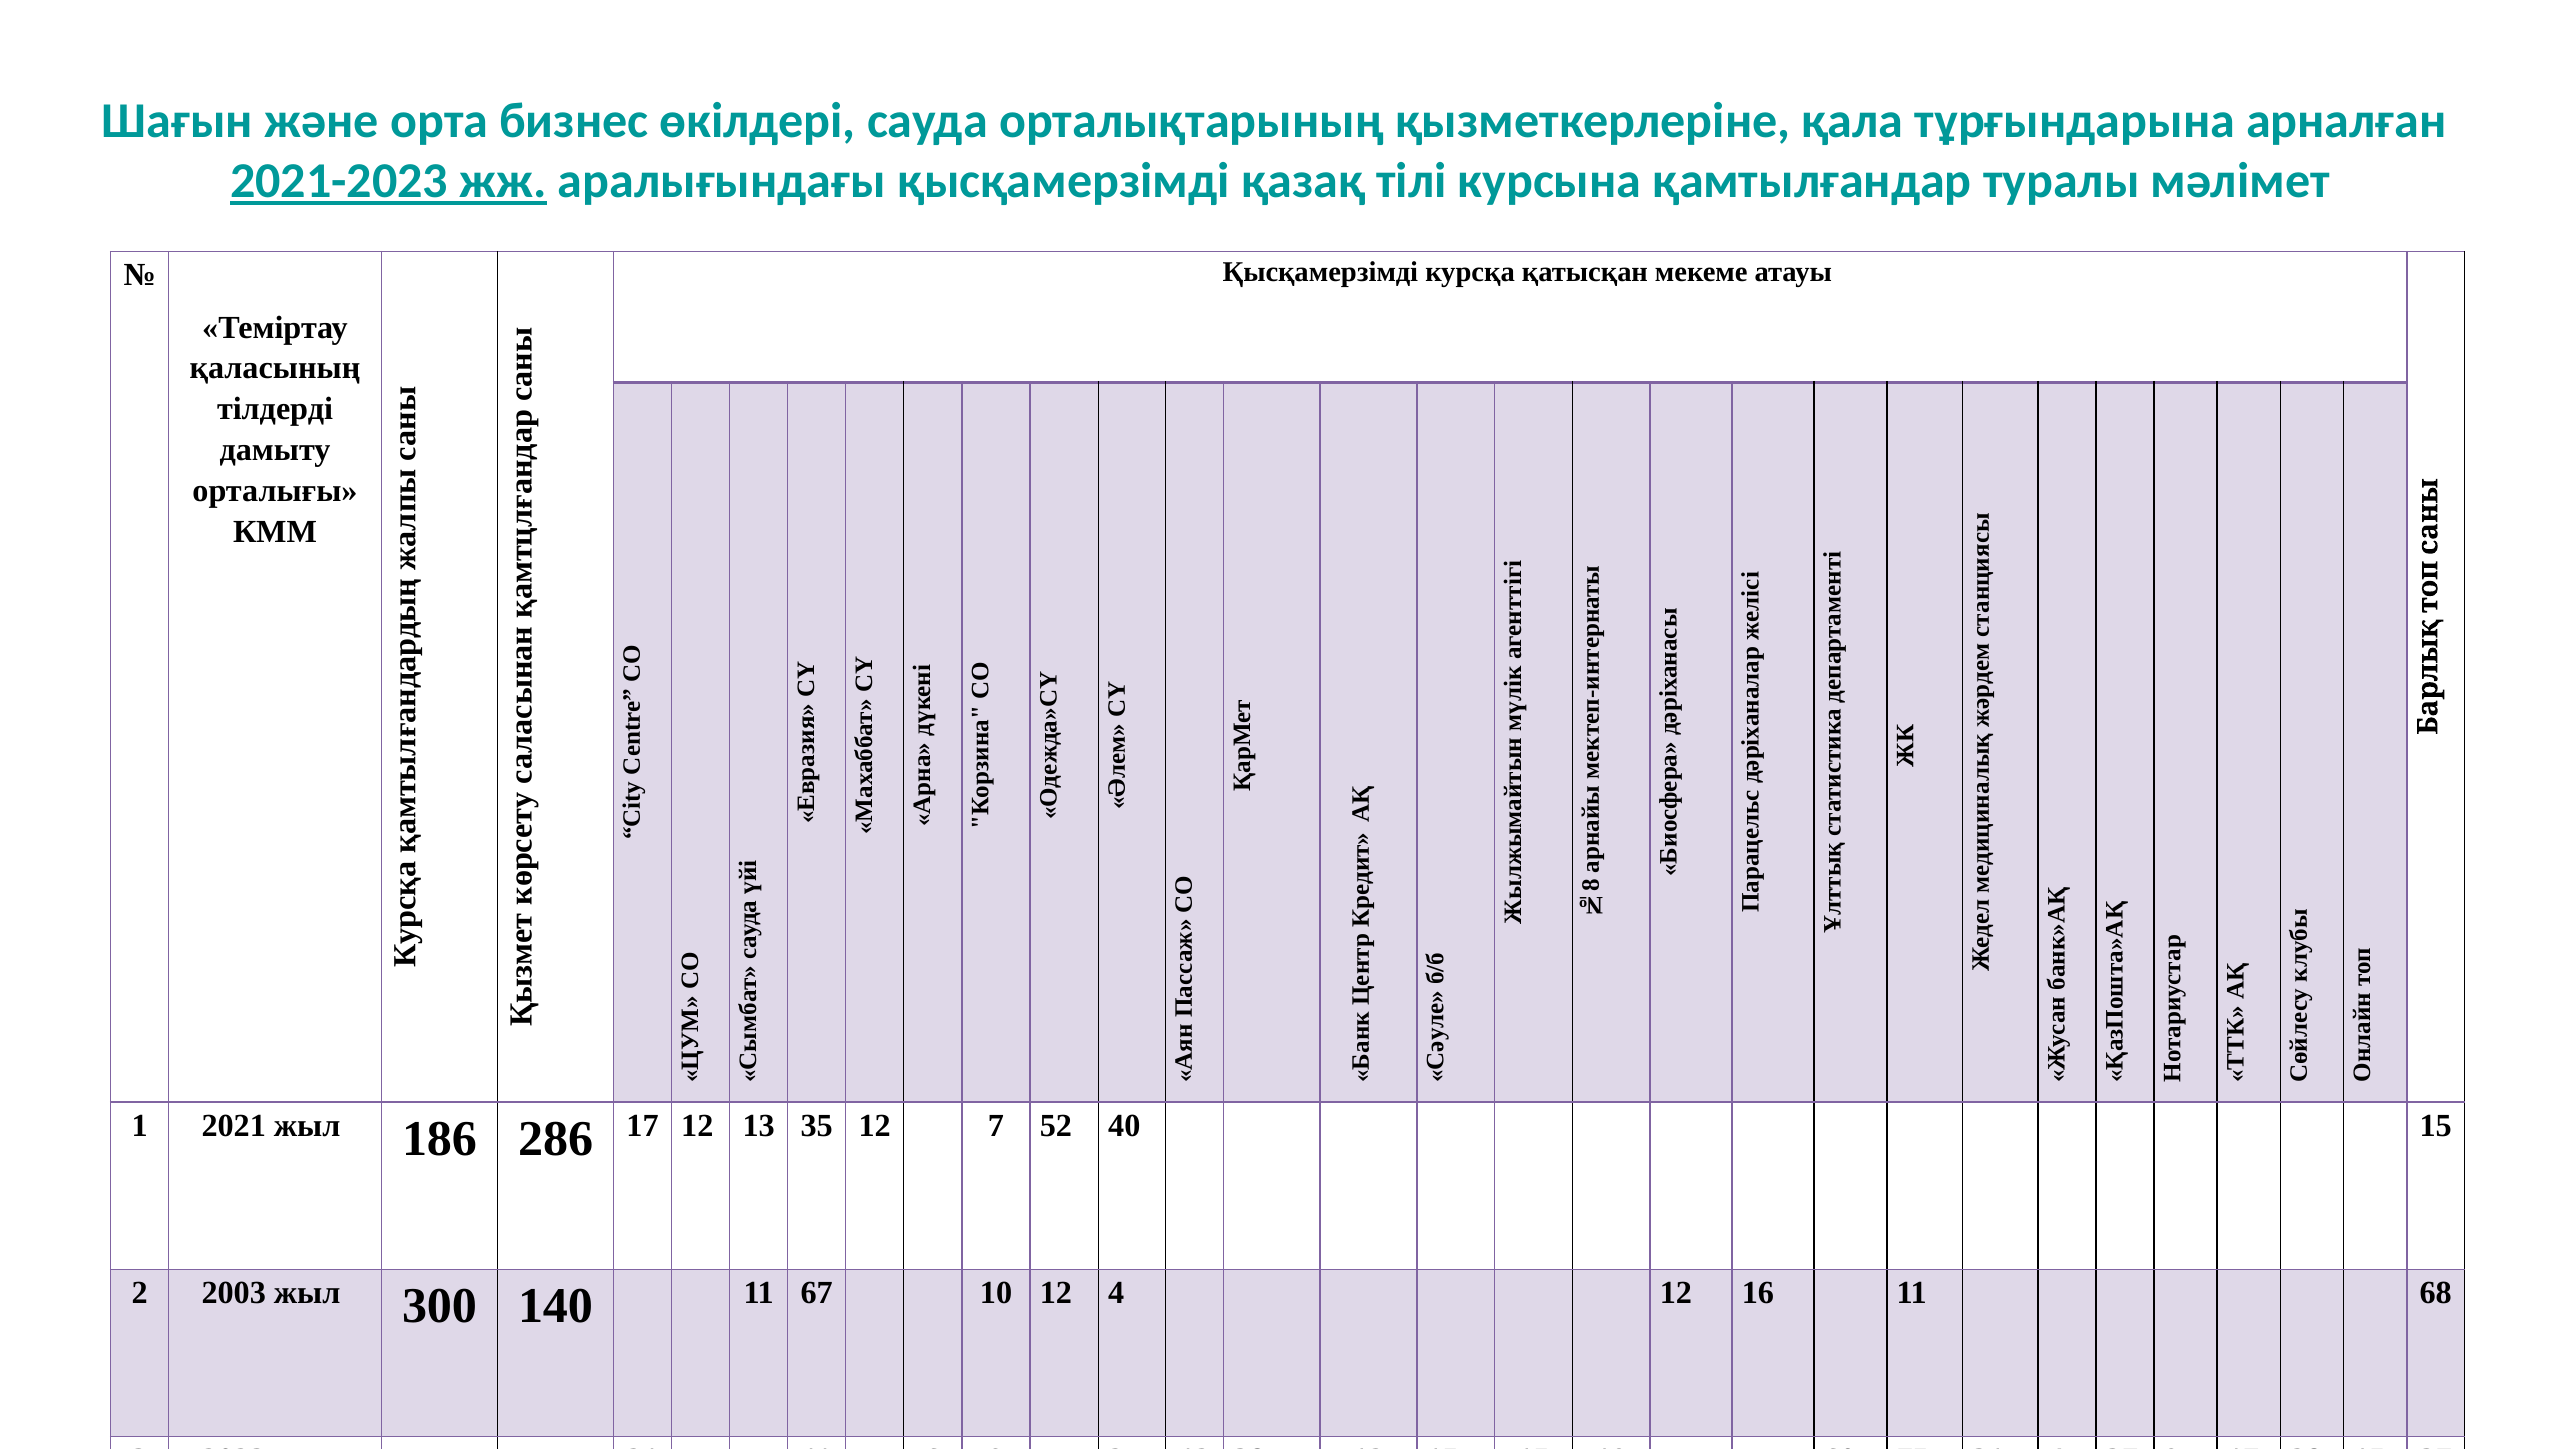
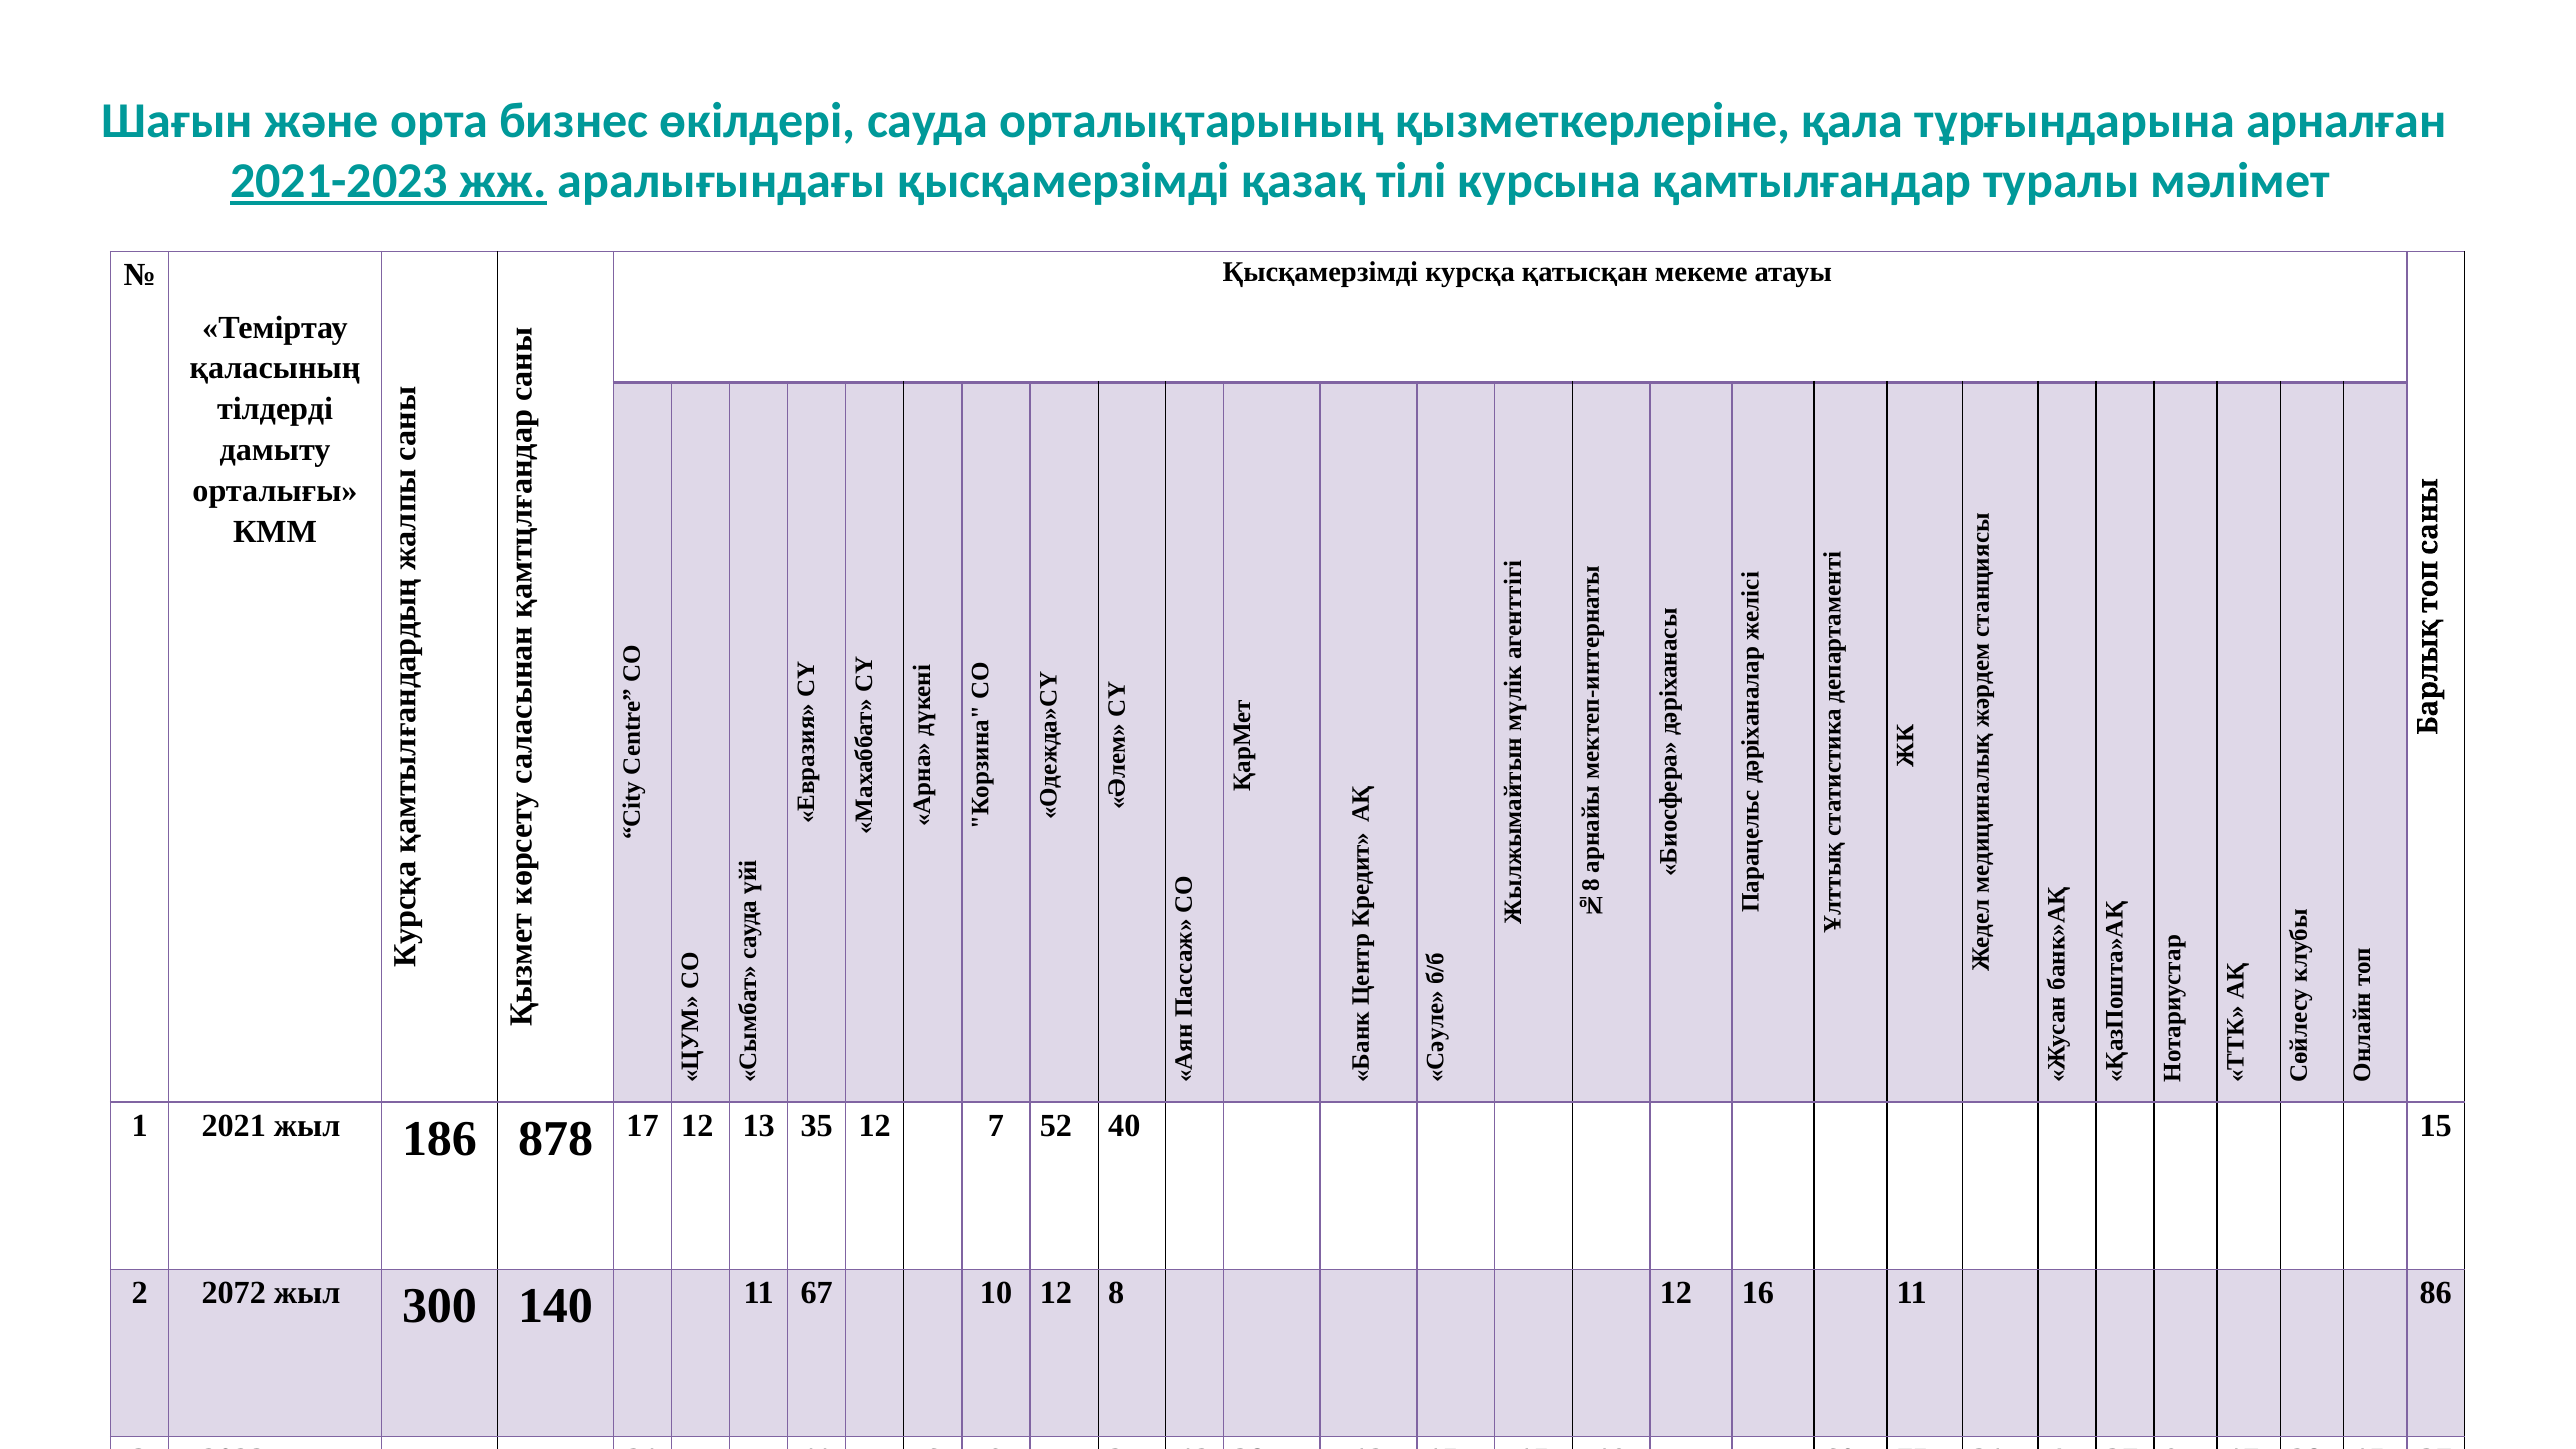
286: 286 -> 878 (556, 1139)
2003: 2003 -> 2072 (234, 1293)
12 4: 4 -> 8 (1116, 1293)
68: 68 -> 86 (2436, 1293)
